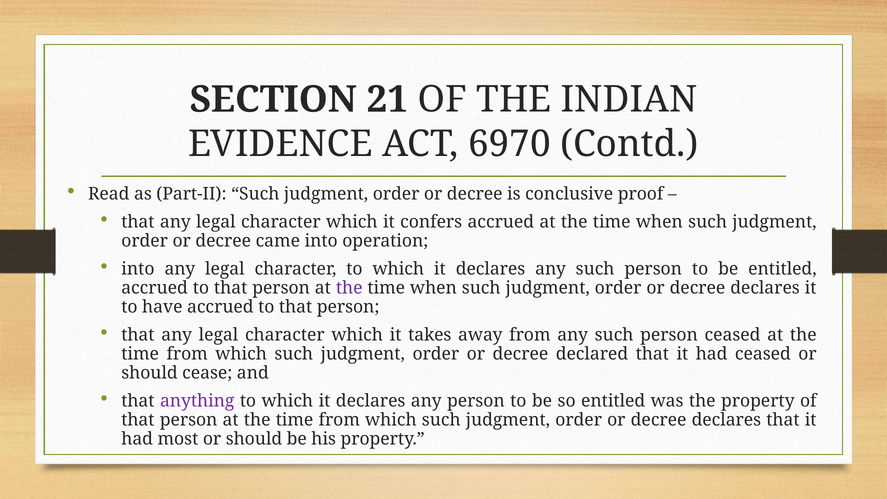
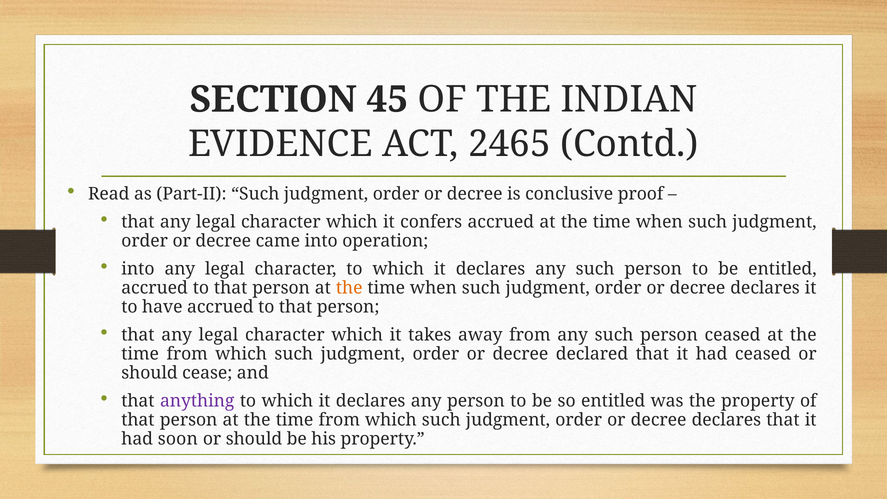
21: 21 -> 45 (387, 100)
6970: 6970 -> 2465 (509, 144)
the colour: purple -> orange (349, 288)
most: most -> soon (178, 439)
